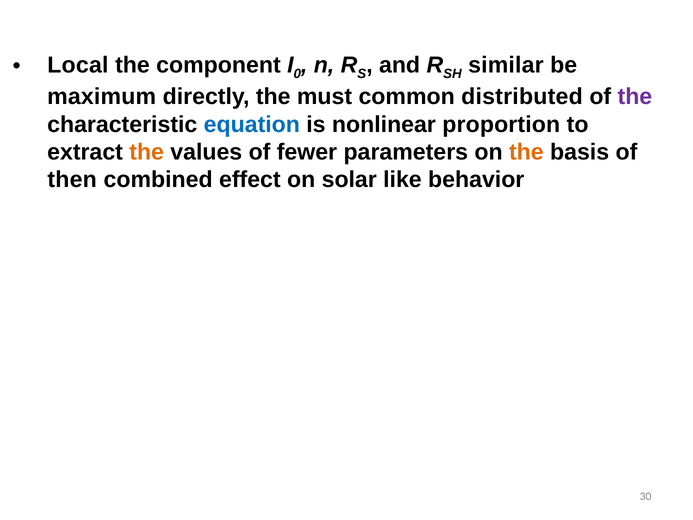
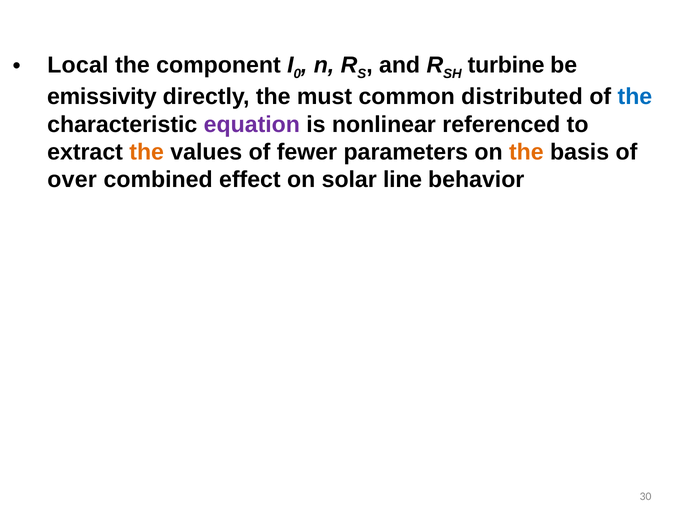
similar: similar -> turbine (506, 65)
maximum: maximum -> emissivity (102, 97)
the colour: purple -> blue (635, 97)
equation colour: blue -> purple (252, 124)
proportion: proportion -> referenced (501, 124)
then: then -> over (72, 180)
like: like -> line (403, 180)
